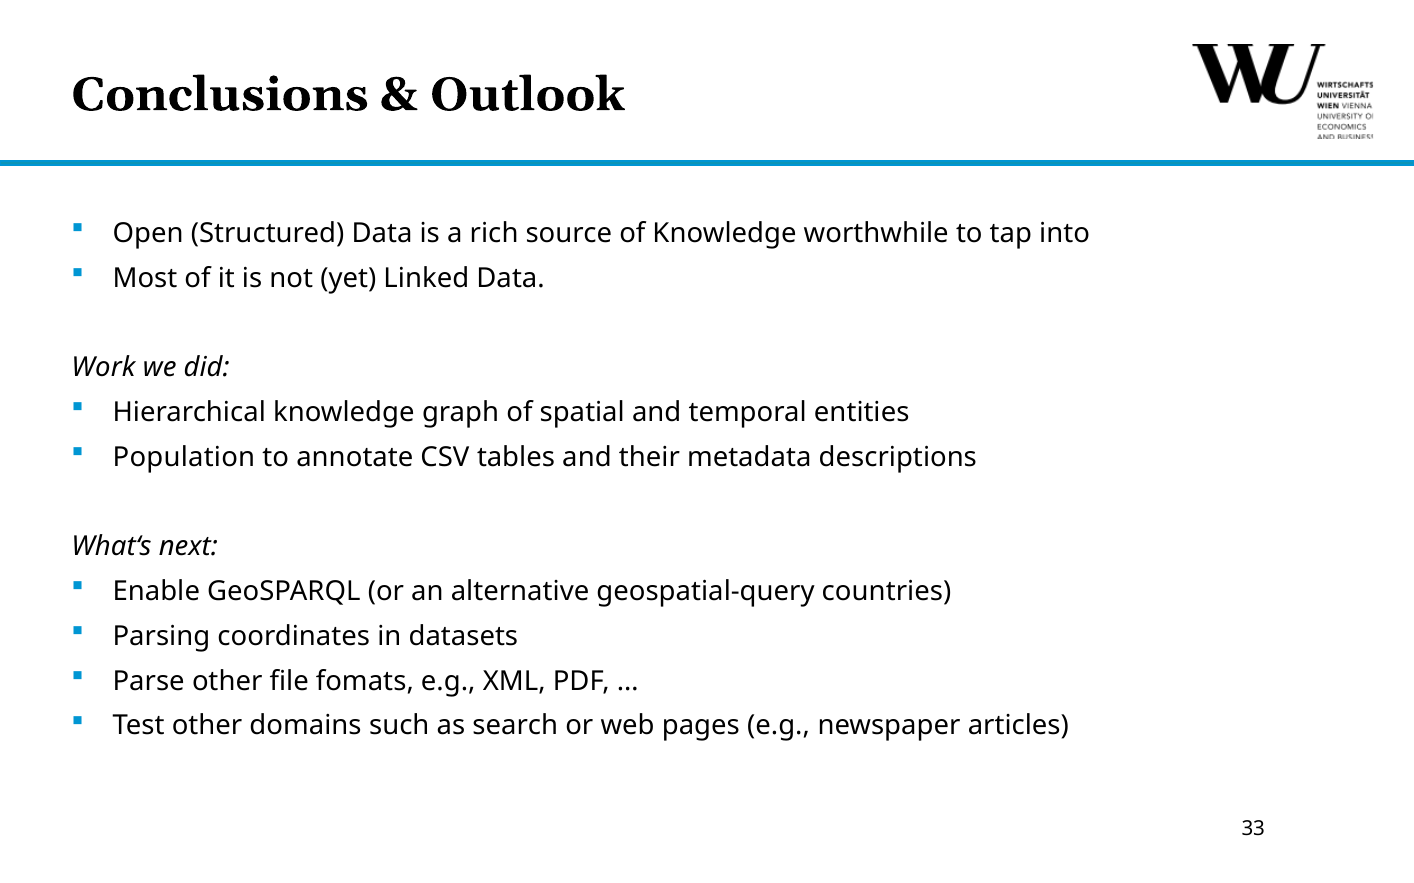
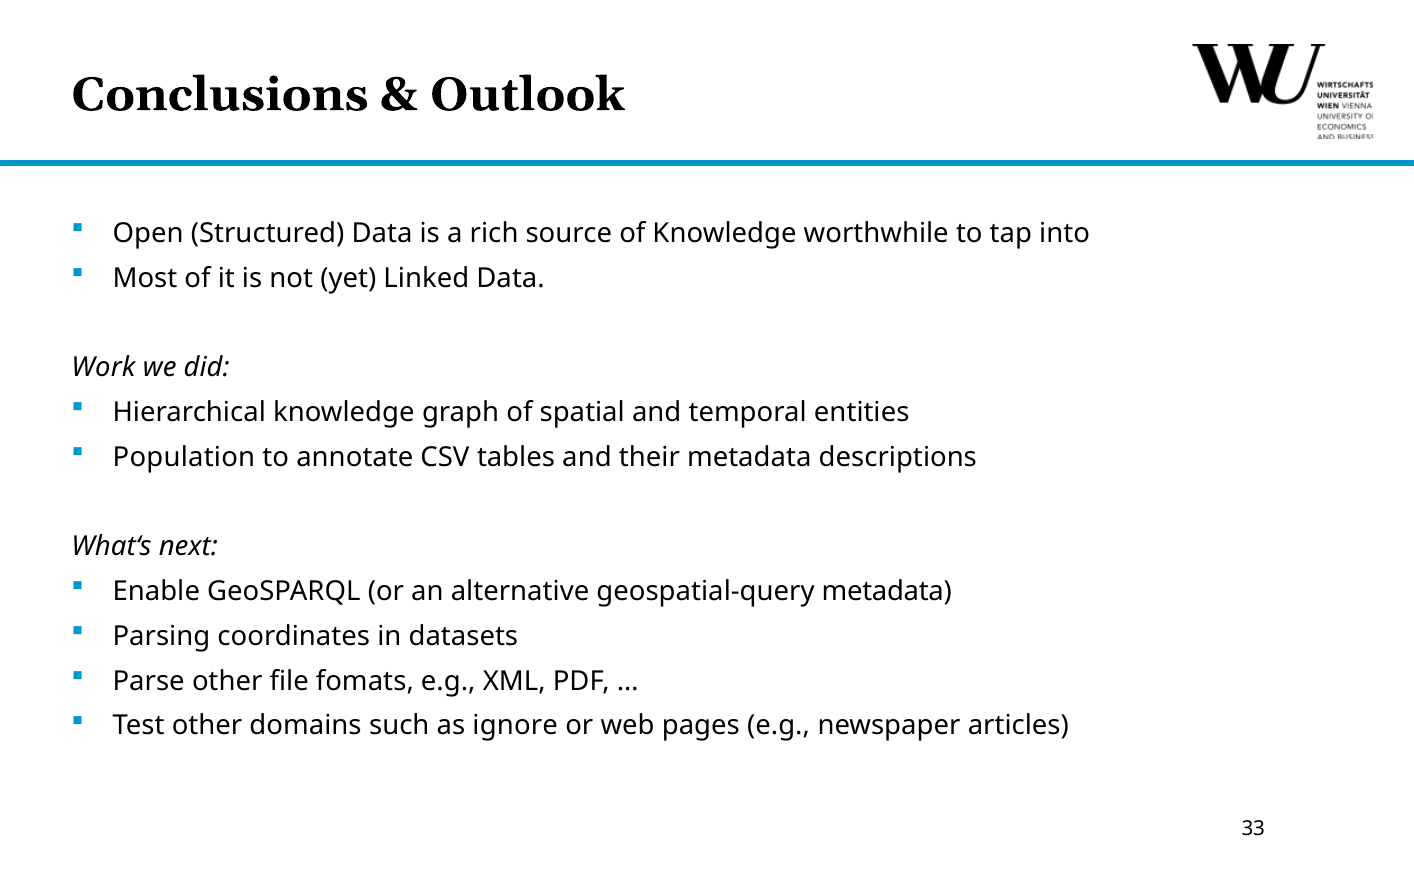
geospatial-query countries: countries -> metadata (887, 592)
search: search -> ignore (515, 726)
